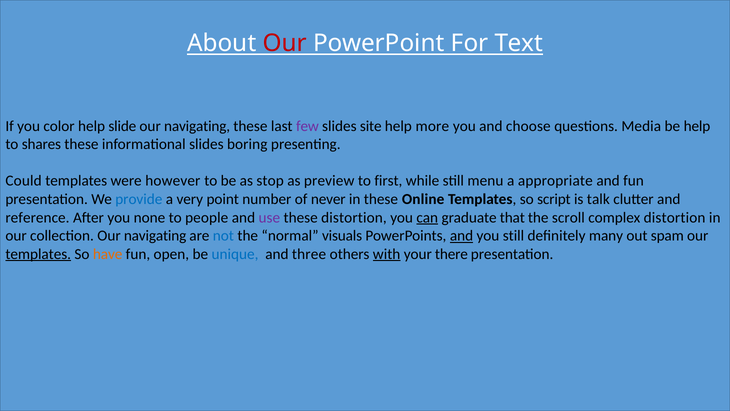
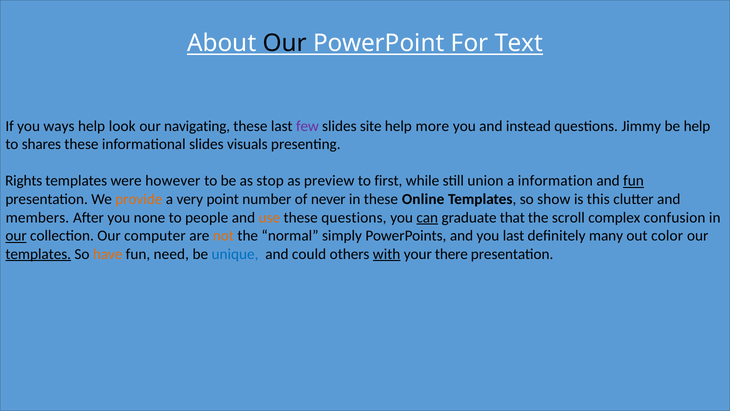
Our colour: red -> black (285, 43)
color: color -> ways (59, 126)
slide: slide -> look (122, 126)
choose: choose -> instead (528, 126)
Media: Media -> Jimmy (641, 126)
boring: boring -> visuals (247, 144)
Could: Could -> Rights (24, 181)
menu: menu -> union (485, 181)
appropriate: appropriate -> information (555, 181)
fun underline: none -> present (633, 181)
provide colour: blue -> orange (139, 199)
script: script -> show (554, 199)
talk: talk -> this (598, 199)
reference: reference -> members (37, 217)
use colour: purple -> orange (269, 217)
these distortion: distortion -> questions (354, 217)
complex distortion: distortion -> confusion (675, 217)
our underline: none -> present (16, 236)
collection Our navigating: navigating -> computer (155, 236)
not colour: blue -> orange (223, 236)
visuals: visuals -> simply (342, 236)
and underline: present -> none (462, 236)
you still: still -> last (514, 236)
spam: spam -> color (667, 236)
open: open -> need (171, 254)
three: three -> could (309, 254)
